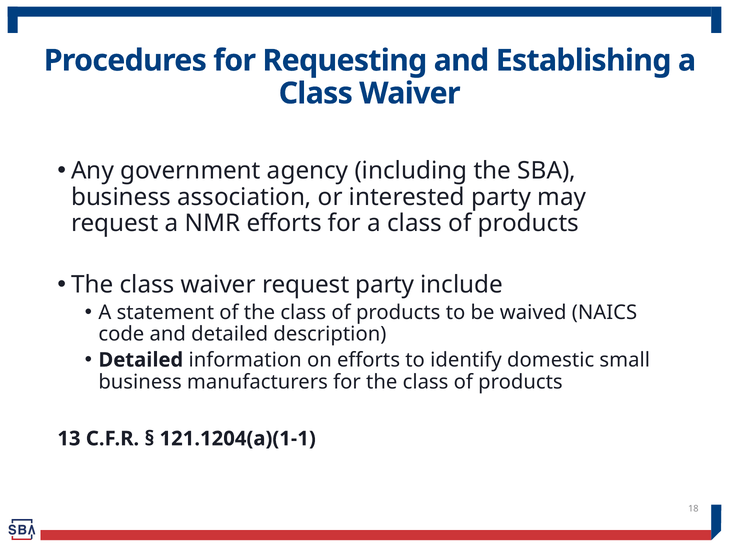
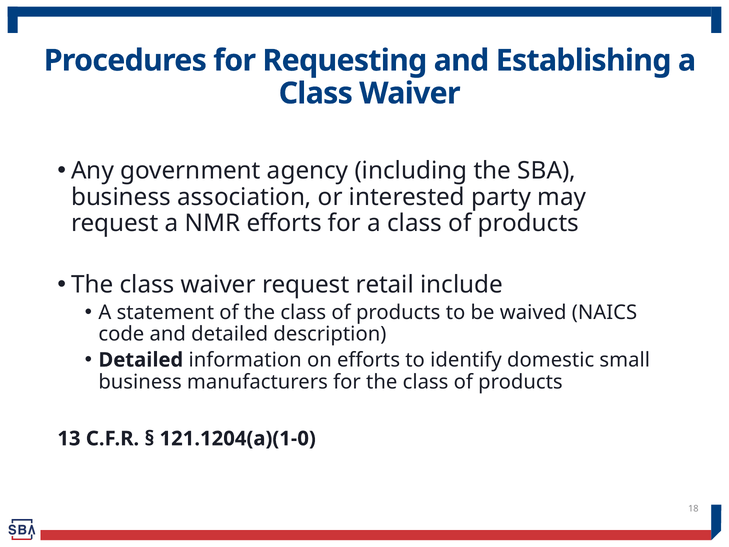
request party: party -> retail (385, 284)
121.1204(a)(1-1: 121.1204(a)(1-1 -> 121.1204(a)(1-0 (238, 438)
